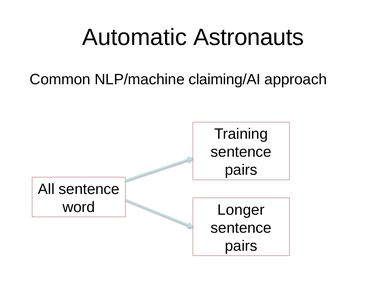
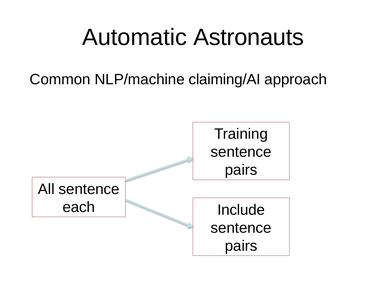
word: word -> each (79, 207)
Longer: Longer -> Include (241, 210)
